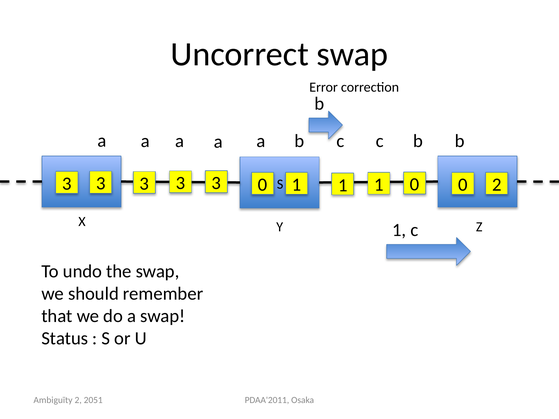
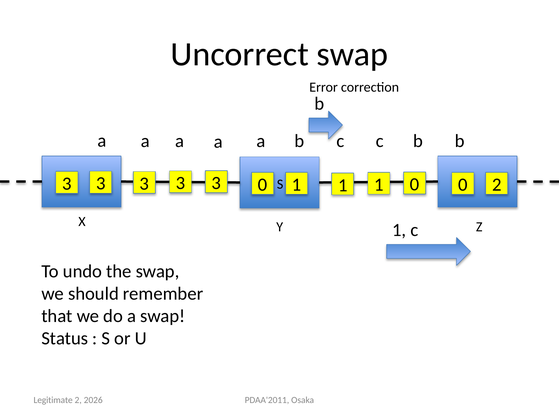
Ambiguïty: Ambiguïty -> Legitimate (53, 400)
2051: 2051 -> 2026 (93, 400)
